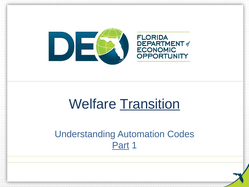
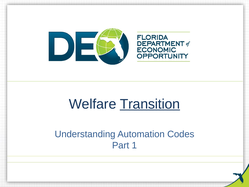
Part underline: present -> none (121, 145)
